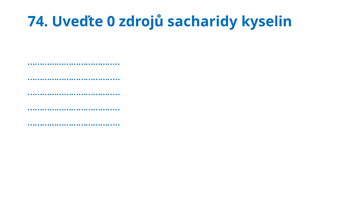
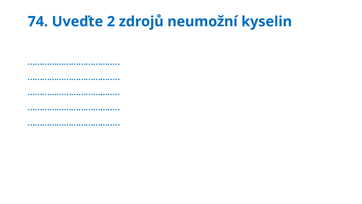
0: 0 -> 2 (111, 22)
sacharidy: sacharidy -> neumožní (202, 22)
